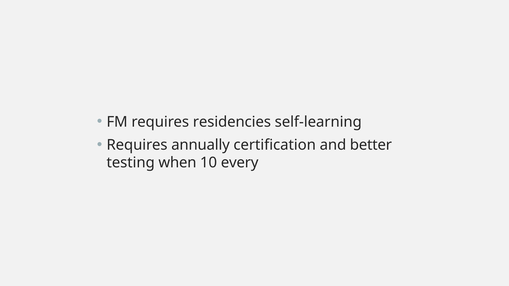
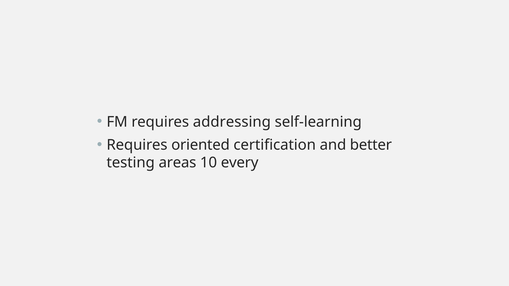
residencies: residencies -> addressing (232, 122)
annually: annually -> oriented (201, 145)
when: when -> areas (177, 163)
